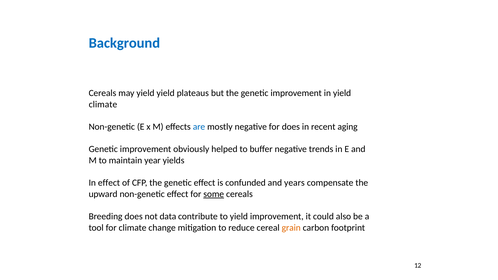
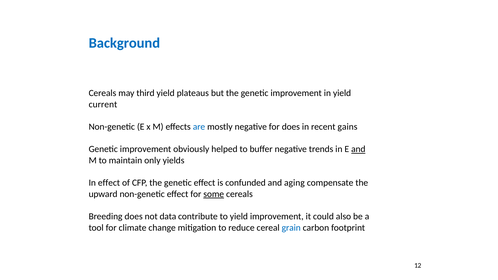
may yield: yield -> third (145, 93)
climate: climate -> current (103, 104)
aging: aging -> gains (347, 127)
and underline: none -> present (358, 149)
year: year -> only (152, 161)
years: years -> aging (294, 183)
grain colour: orange -> blue (291, 228)
